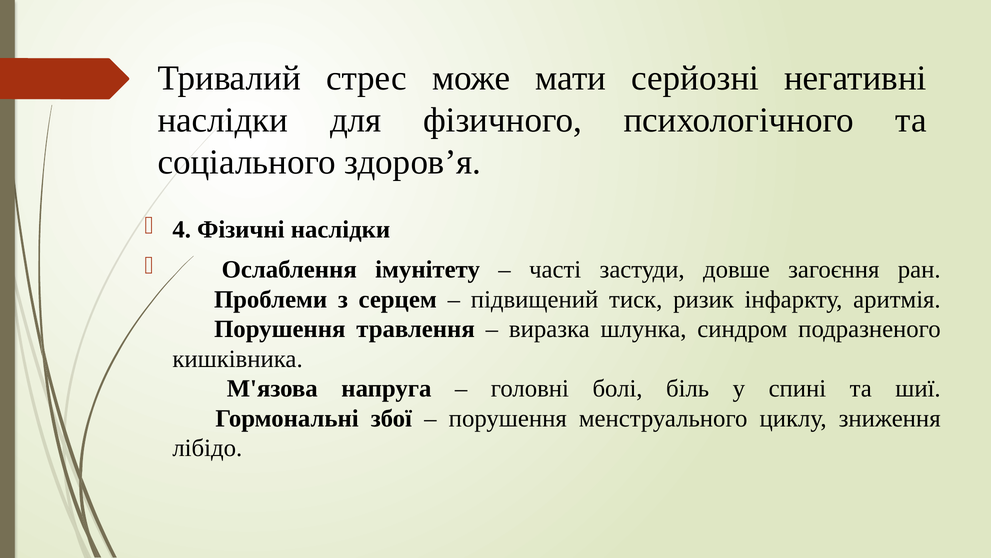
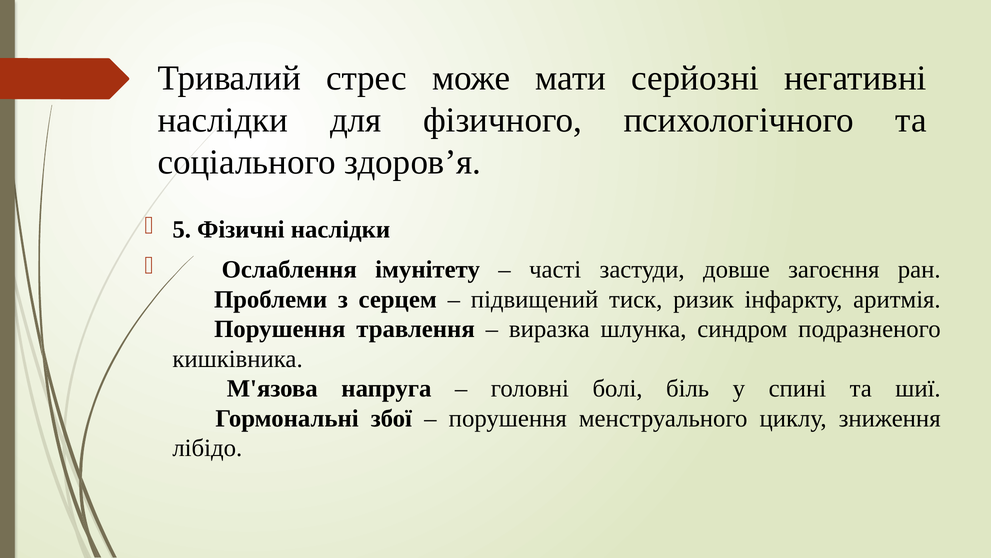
4: 4 -> 5 (182, 229)
